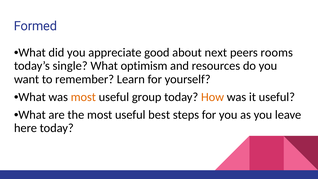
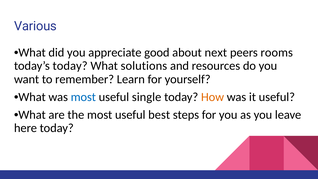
Formed: Formed -> Various (35, 26)
today’s single: single -> today (70, 66)
optimism: optimism -> solutions (144, 66)
most colour: orange -> blue (83, 97)
group: group -> single (147, 97)
